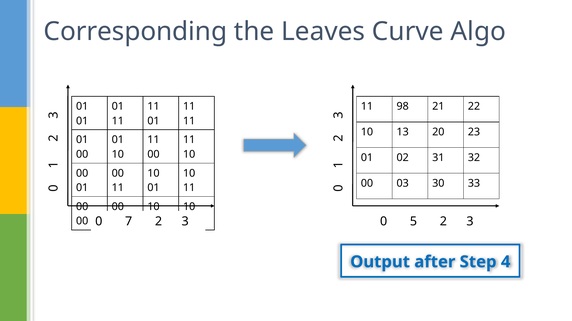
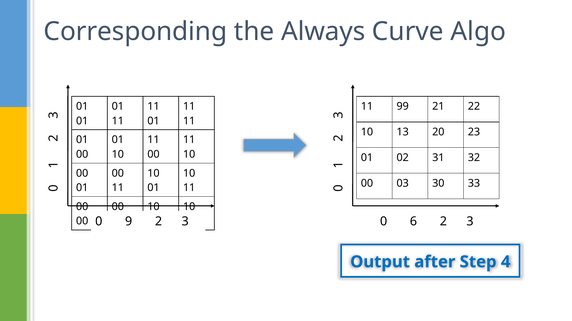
Leaves: Leaves -> Always (323, 32)
98: 98 -> 99 (403, 107)
7: 7 -> 9 (129, 222)
5: 5 -> 6 (413, 222)
